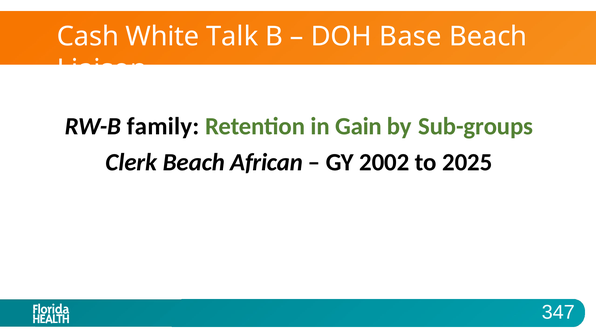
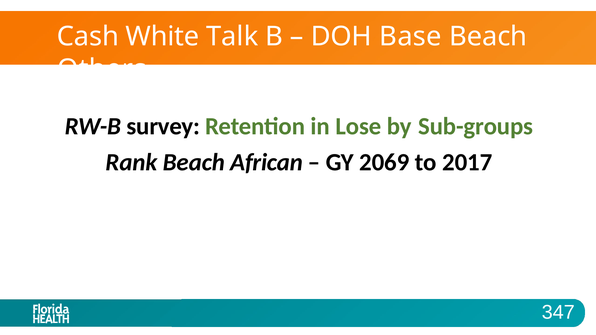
Liaison: Liaison -> Others (102, 69)
family: family -> survey (163, 126)
Gain: Gain -> Lose (358, 126)
Clerk: Clerk -> Rank (131, 162)
2002: 2002 -> 2069 (384, 162)
2025: 2025 -> 2017 (467, 162)
